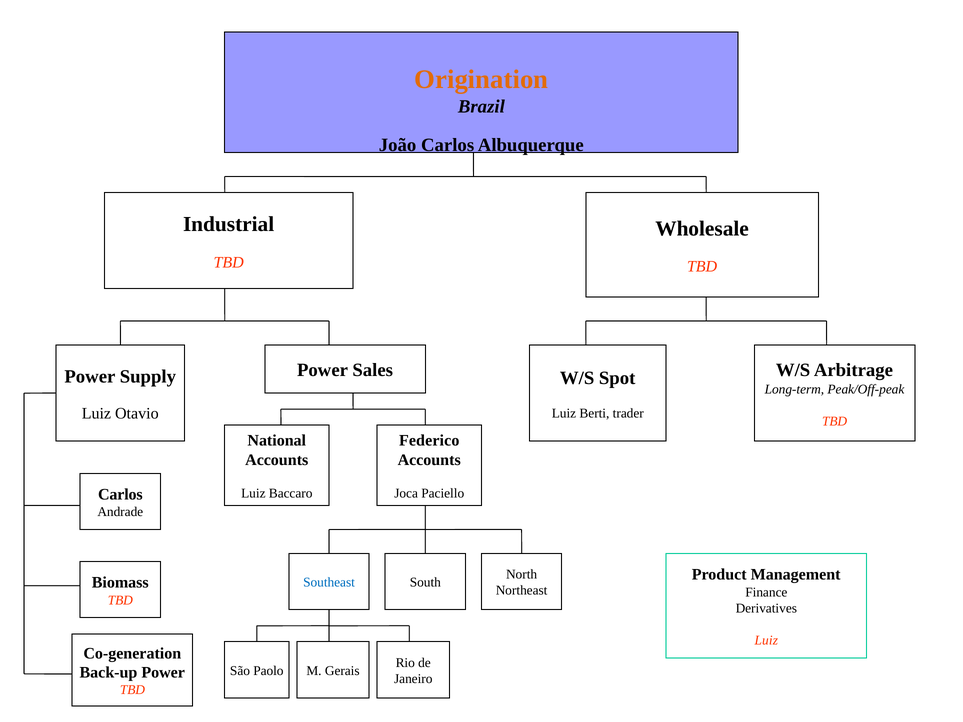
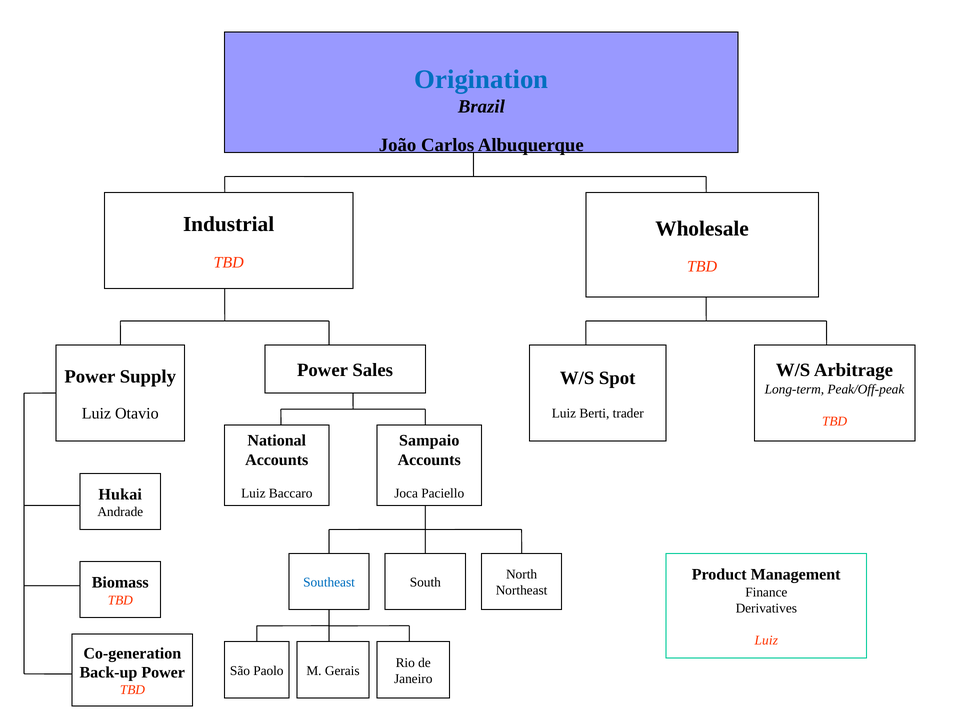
Origination colour: orange -> blue (481, 80)
Federico: Federico -> Sampaio (429, 441)
Carlos: Carlos -> Hukai (120, 495)
